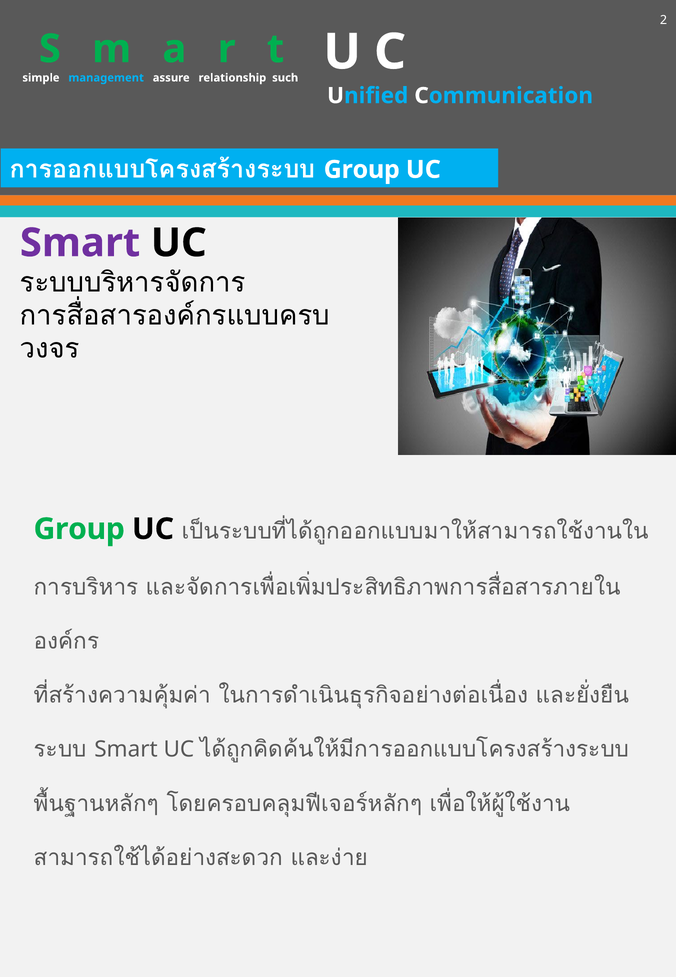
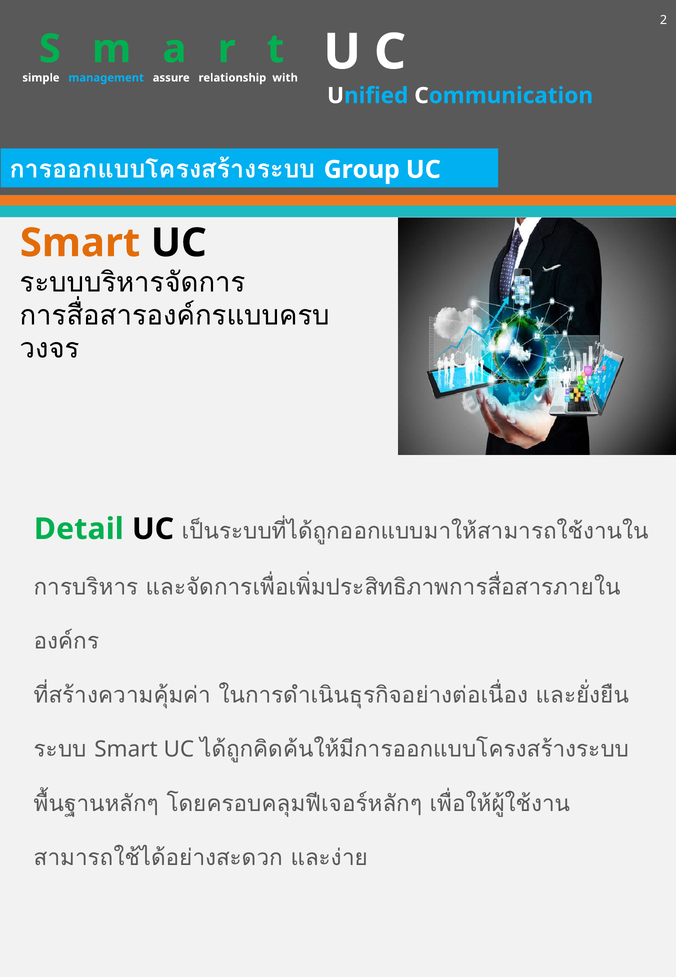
such: such -> with (285, 78)
Smart colour: purple -> orange (80, 243)
Group: Group -> Detail (79, 529)
